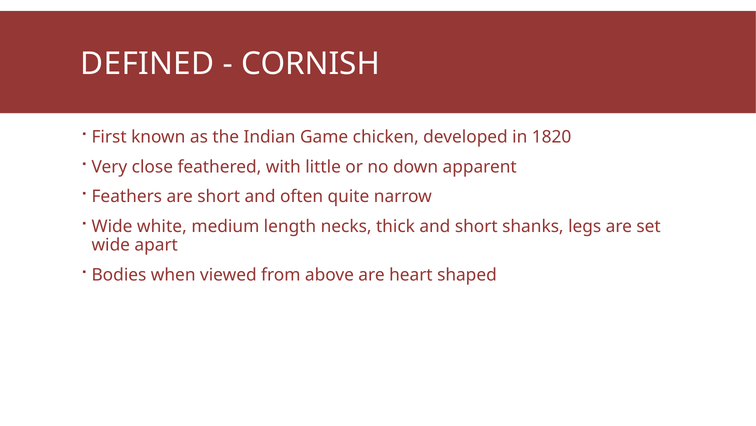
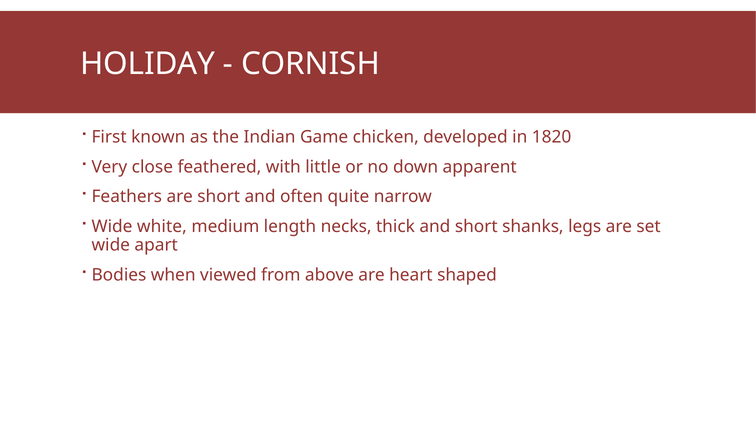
DEFINED: DEFINED -> HOLIDAY (148, 64)
